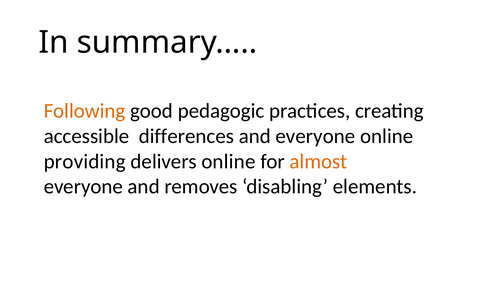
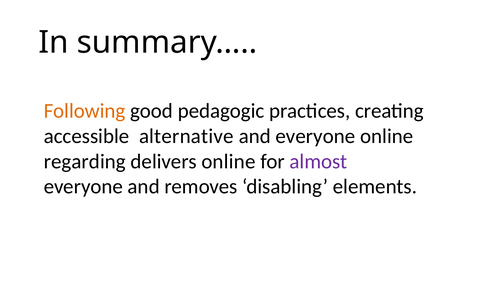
differences: differences -> alternative (186, 136)
providing: providing -> regarding (85, 161)
almost colour: orange -> purple (318, 161)
